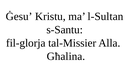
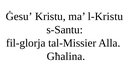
l-Sultan: l-Sultan -> l-Kristu (105, 16)
